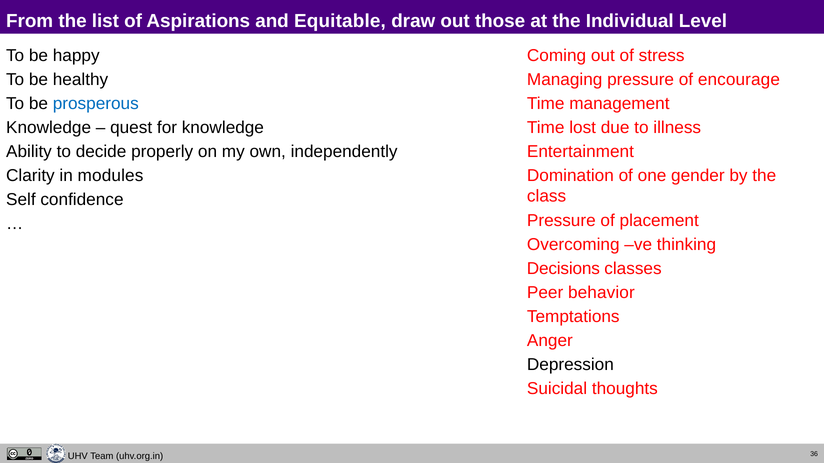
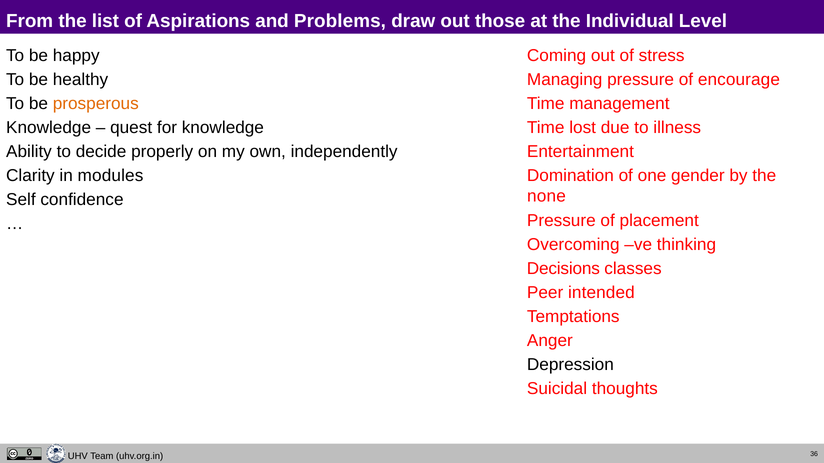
Equitable: Equitable -> Problems (340, 21)
prosperous colour: blue -> orange (96, 104)
class: class -> none (546, 197)
behavior: behavior -> intended (601, 293)
